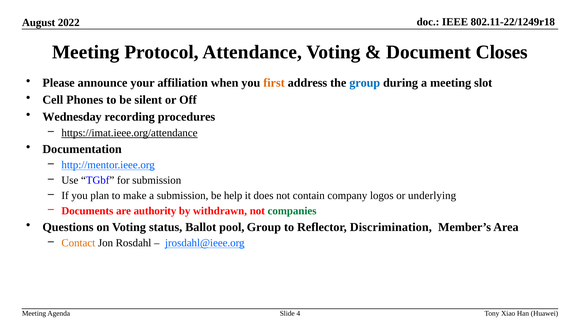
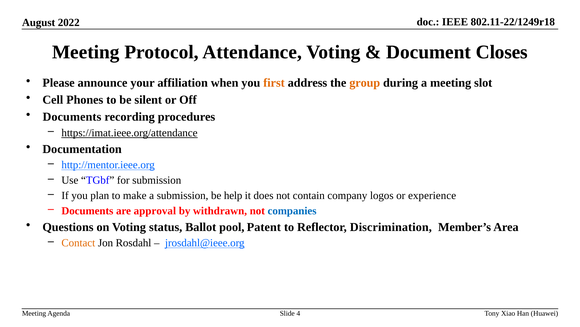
group colour: blue -> orange (365, 83)
Wednesday: Wednesday -> Documents (72, 117)
underlying: underlying -> experience (432, 195)
authority: authority -> approval (155, 210)
companies colour: green -> blue (292, 210)
pool Group: Group -> Patent (264, 227)
